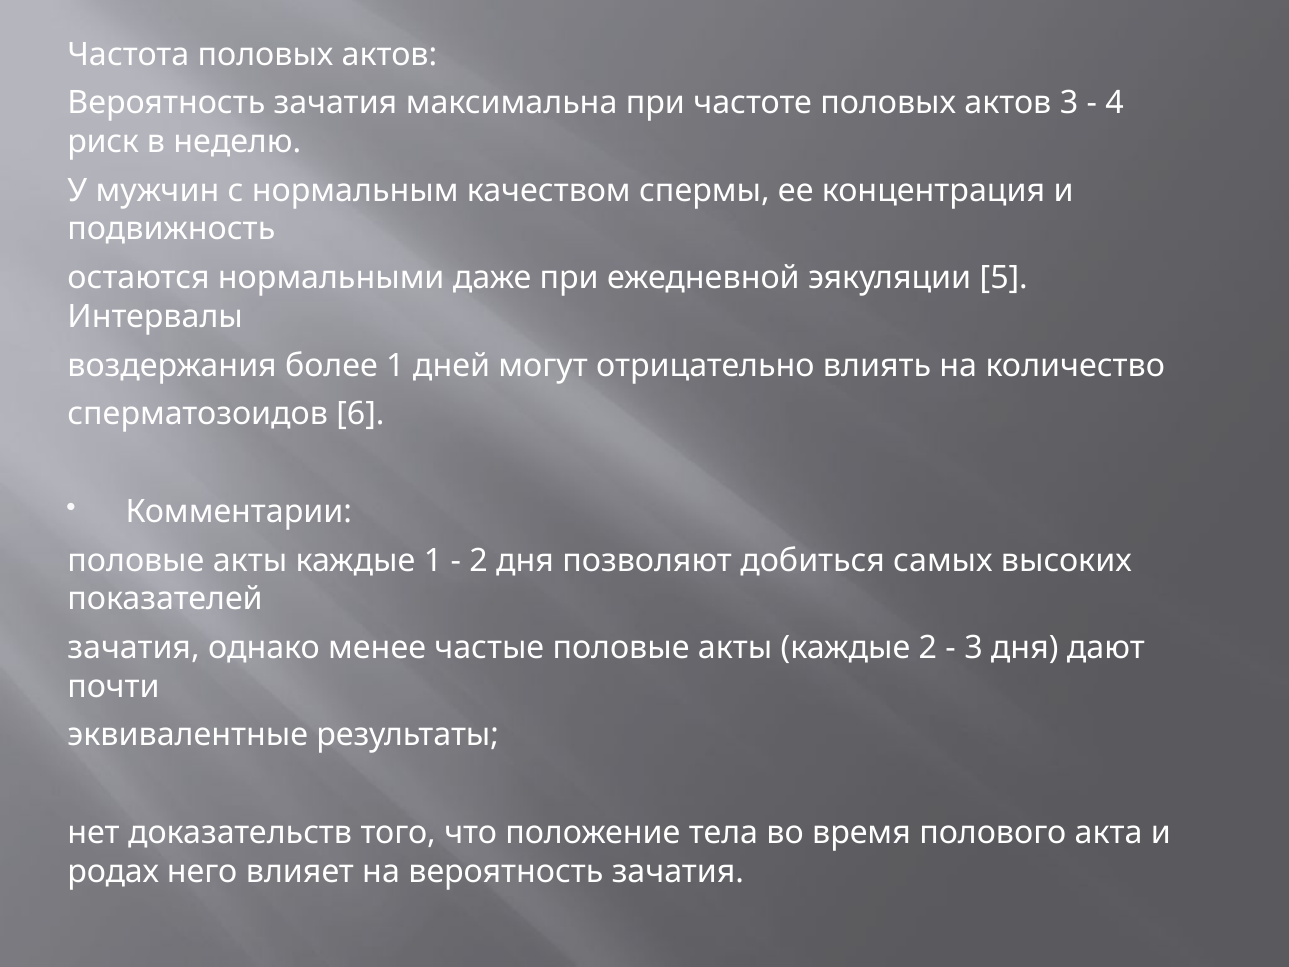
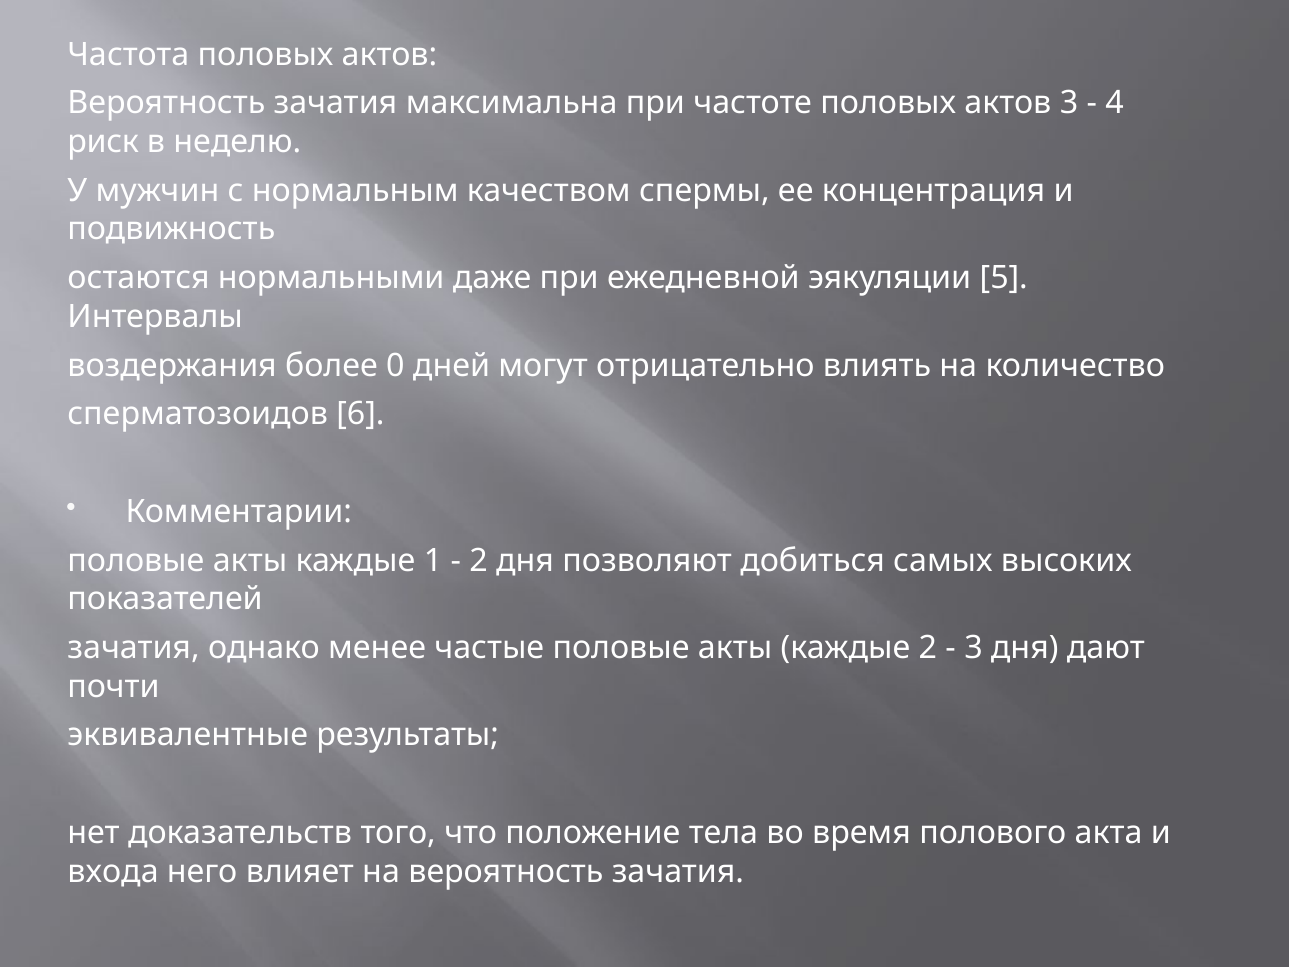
более 1: 1 -> 0 (395, 365)
родах: родах -> входа (113, 871)
